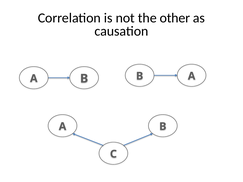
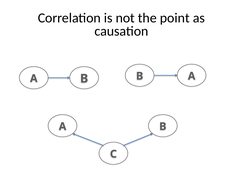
other: other -> point (175, 18)
